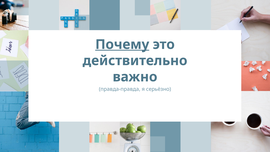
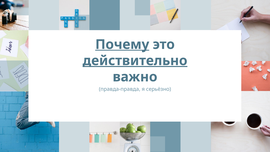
действительно underline: none -> present (135, 61)
